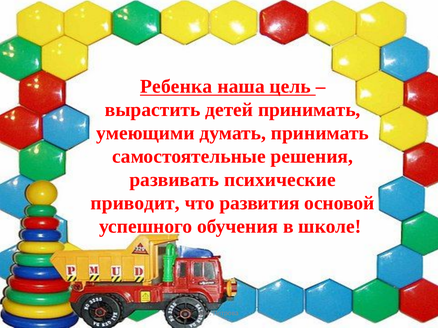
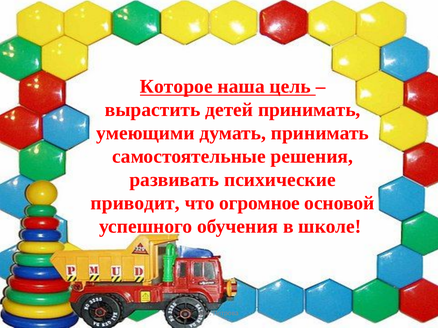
Ребенка: Ребенка -> Которое (176, 87)
развития: развития -> огромное (260, 204)
